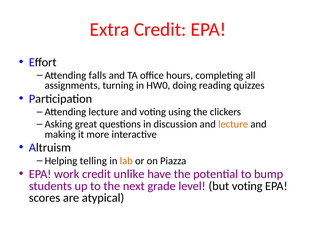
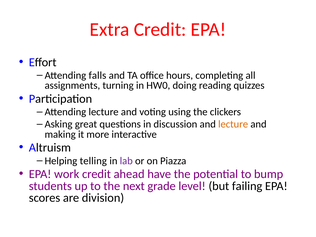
lab colour: orange -> purple (126, 161)
unlike: unlike -> ahead (129, 174)
but voting: voting -> failing (247, 186)
atypical: atypical -> division (103, 198)
